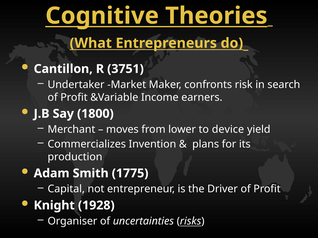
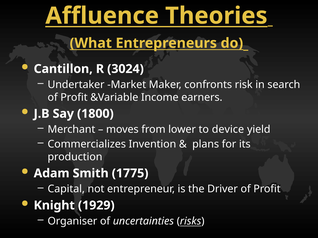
Cognitive: Cognitive -> Affluence (102, 16)
3751: 3751 -> 3024 (125, 69)
1928: 1928 -> 1929 (96, 206)
